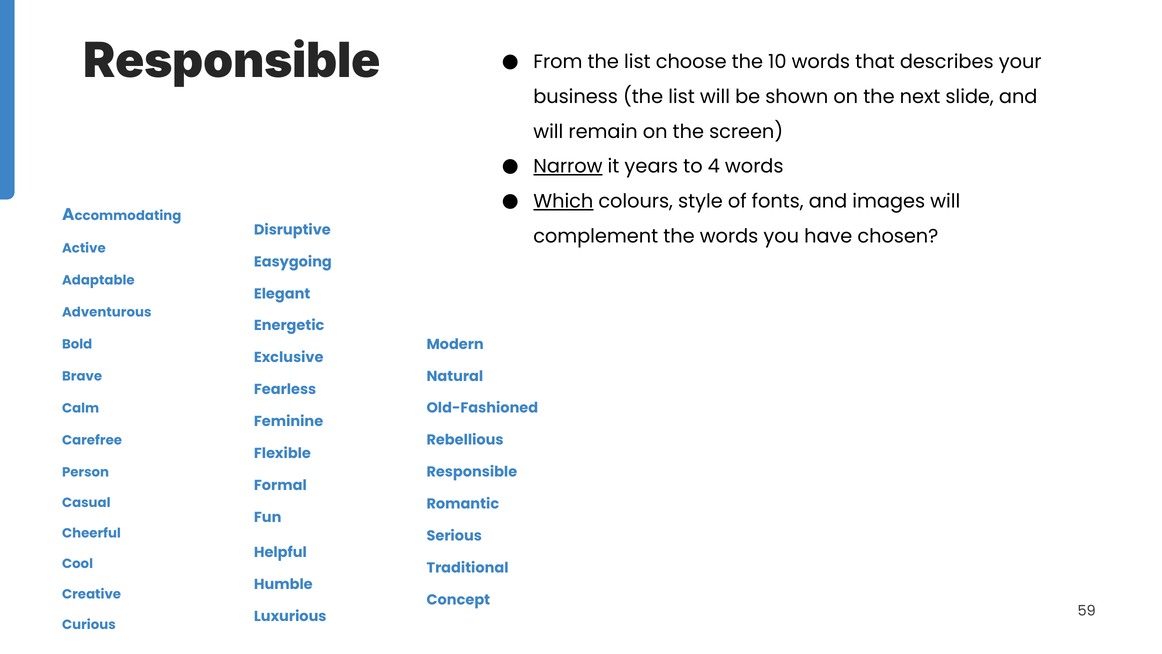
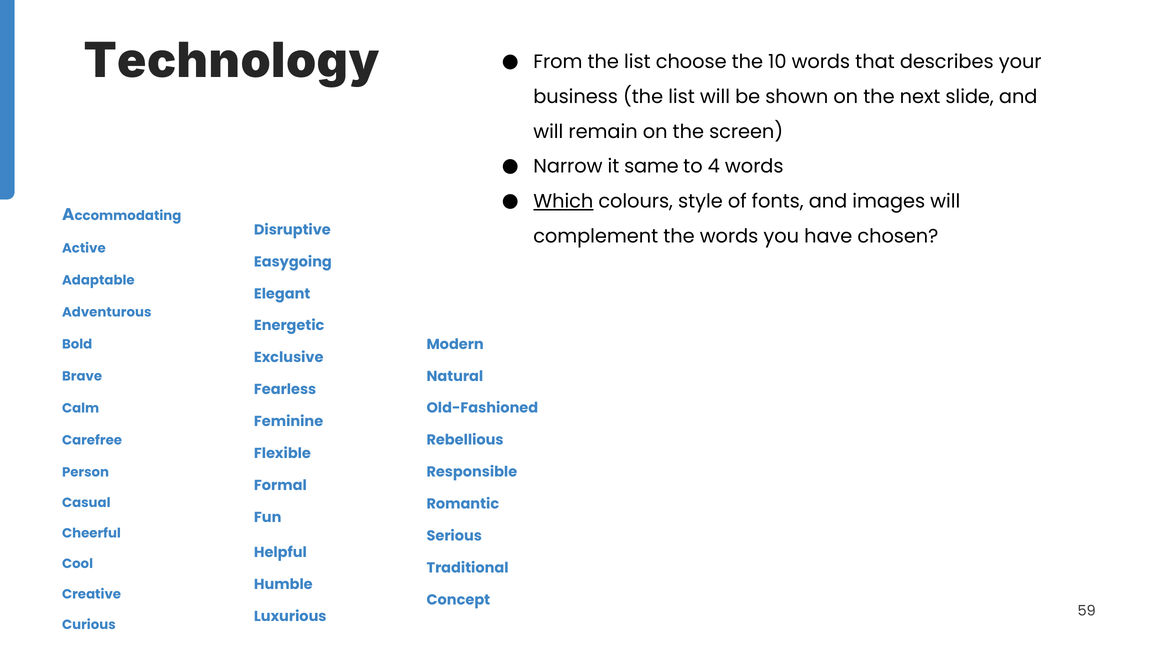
Responsible: Responsible -> Technology (231, 61)
Narrow underline: present -> none (568, 166)
years: years -> same (651, 166)
